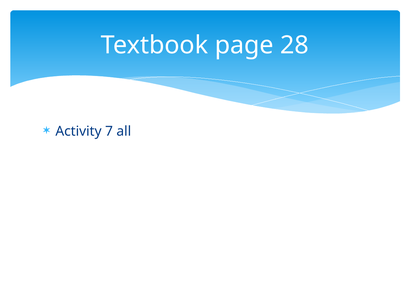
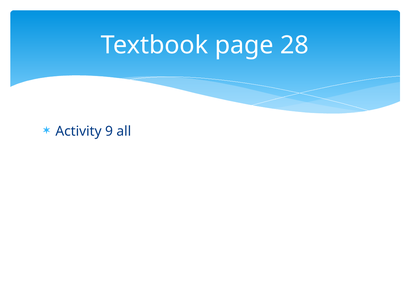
7: 7 -> 9 (109, 131)
